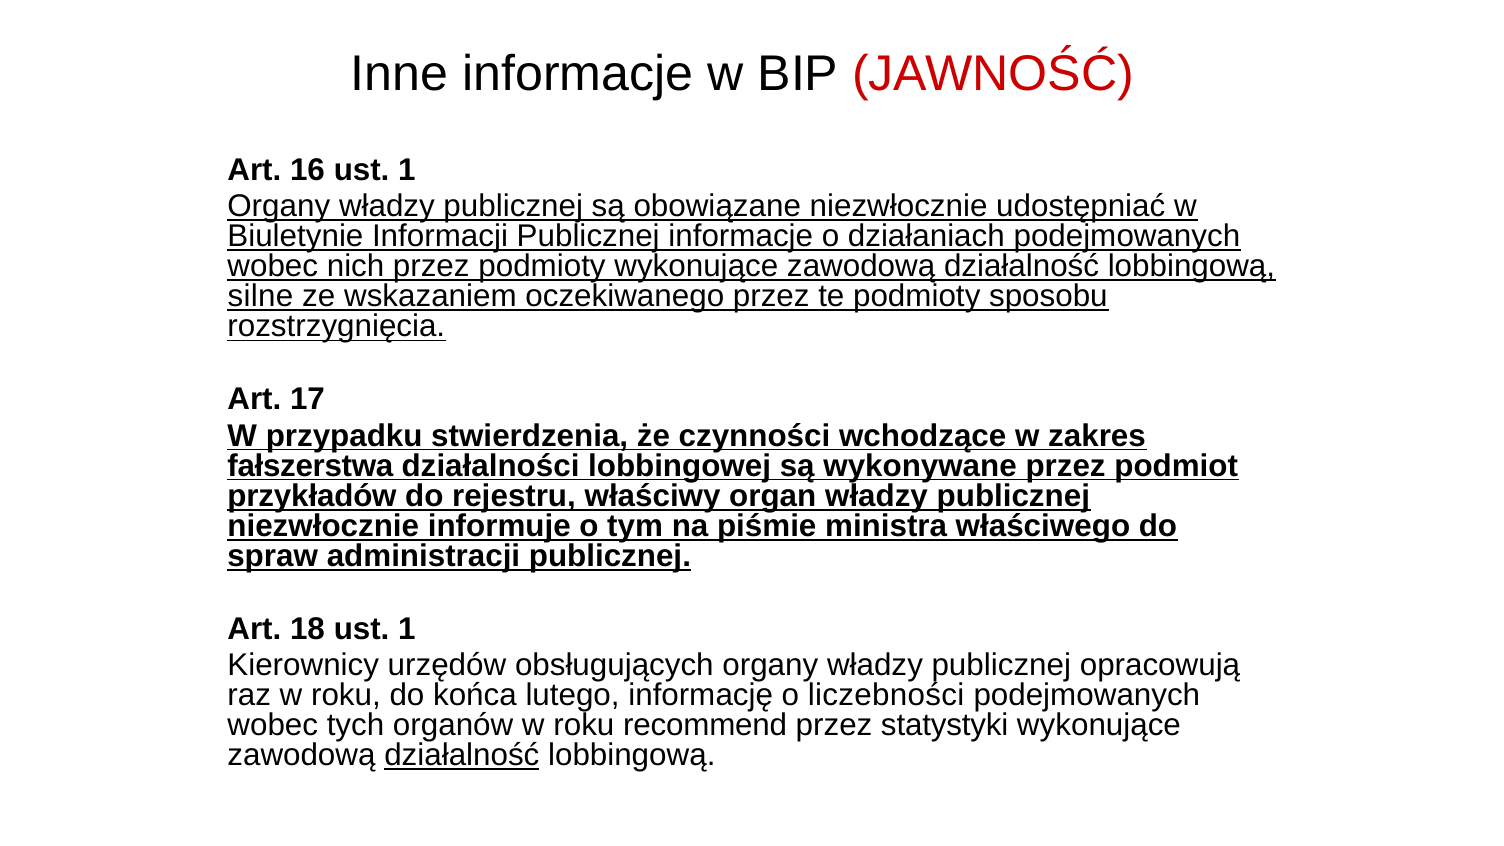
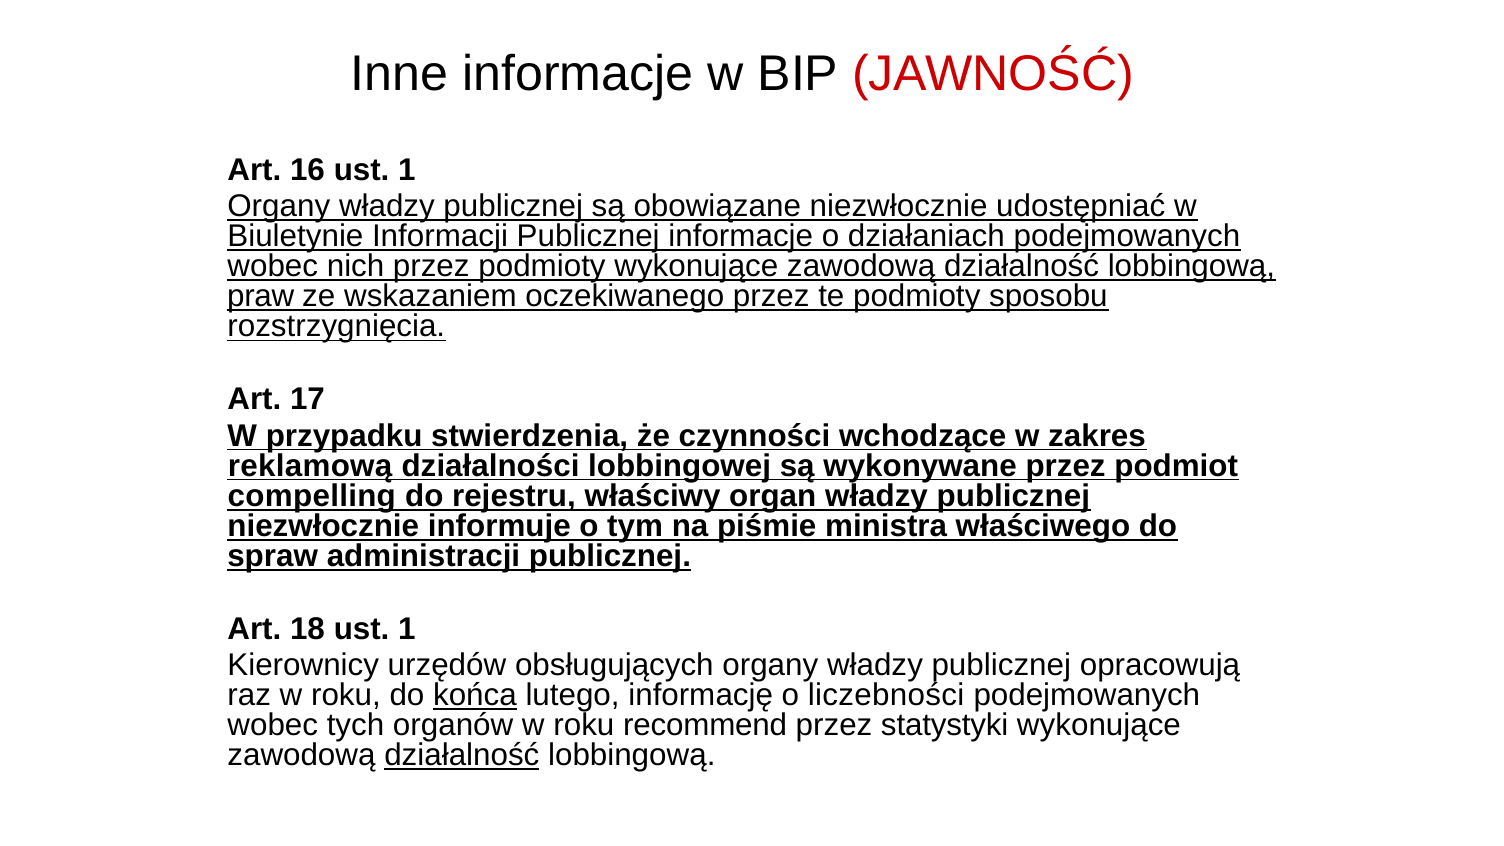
silne: silne -> praw (261, 296)
fałszerstwa: fałszerstwa -> reklamową (310, 466)
przykładów: przykładów -> compelling (312, 496)
końca underline: none -> present (475, 695)
